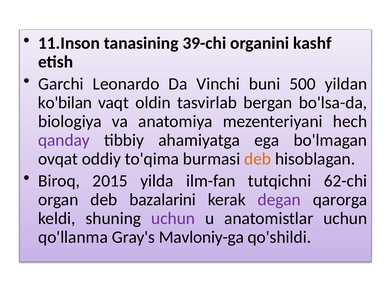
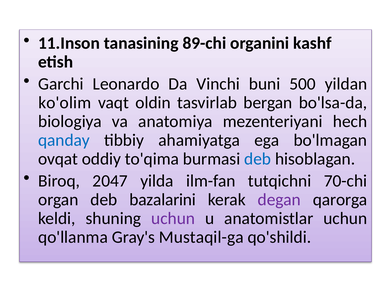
39-chi: 39-chi -> 89-chi (204, 43)
ko'bilan: ko'bilan -> ko'olim (65, 103)
qanday colour: purple -> blue (64, 140)
deb colour: orange -> blue (258, 159)
2015: 2015 -> 2047 (110, 181)
62-chi: 62-chi -> 70-chi (345, 181)
Mavloniy-ga: Mavloniy-ga -> Mustaqil-ga (201, 237)
